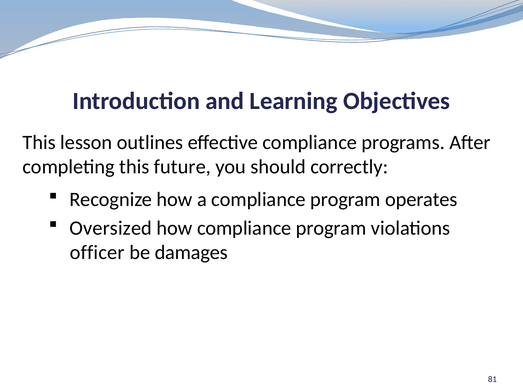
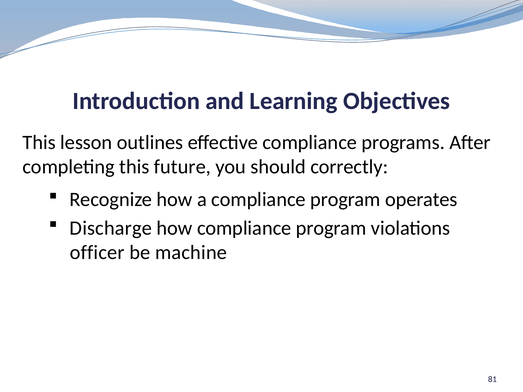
Oversized: Oversized -> Discharge (111, 228)
damages: damages -> machine (191, 253)
